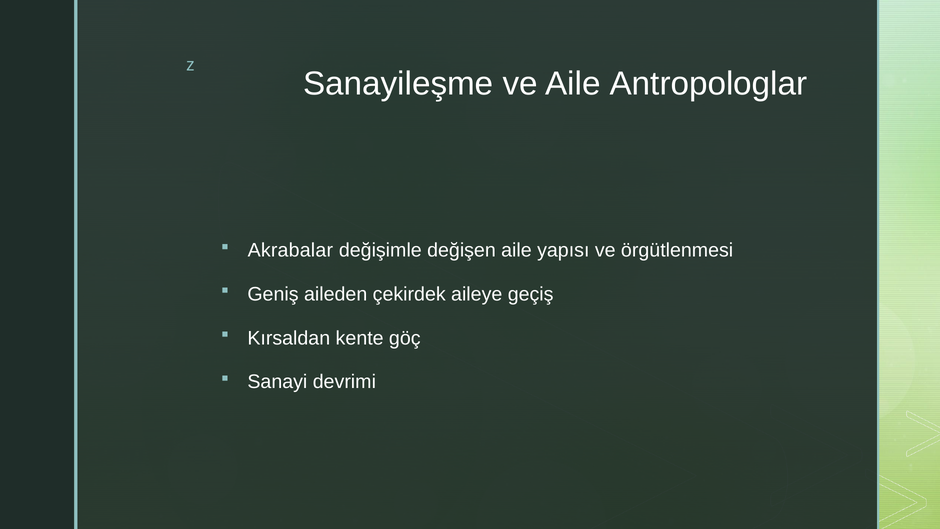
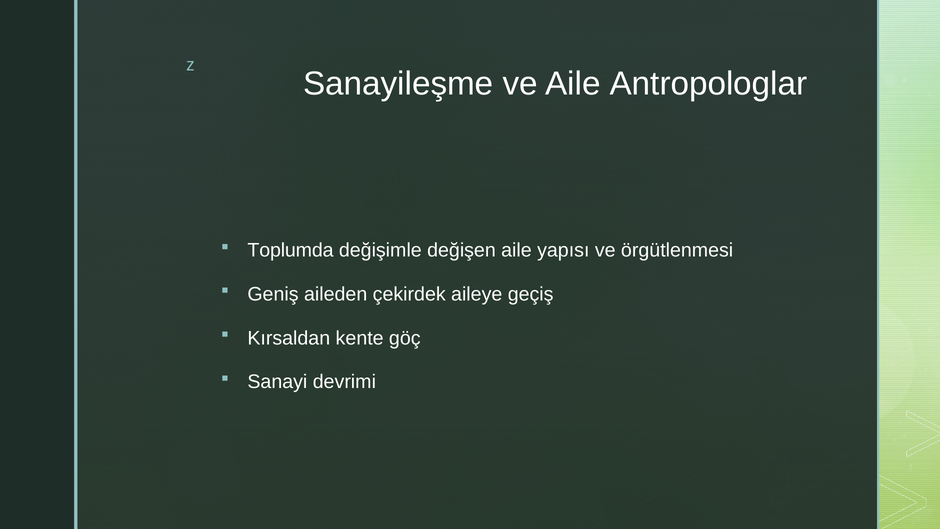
Akrabalar: Akrabalar -> Toplumda (291, 250)
